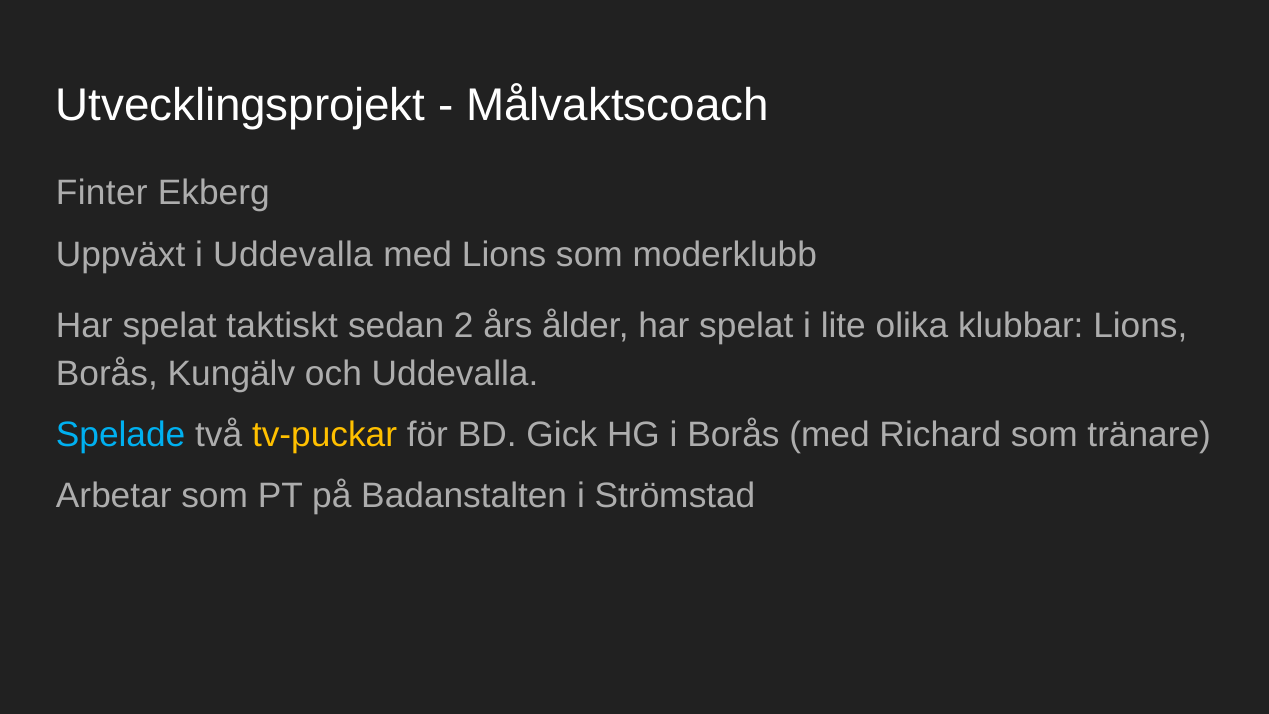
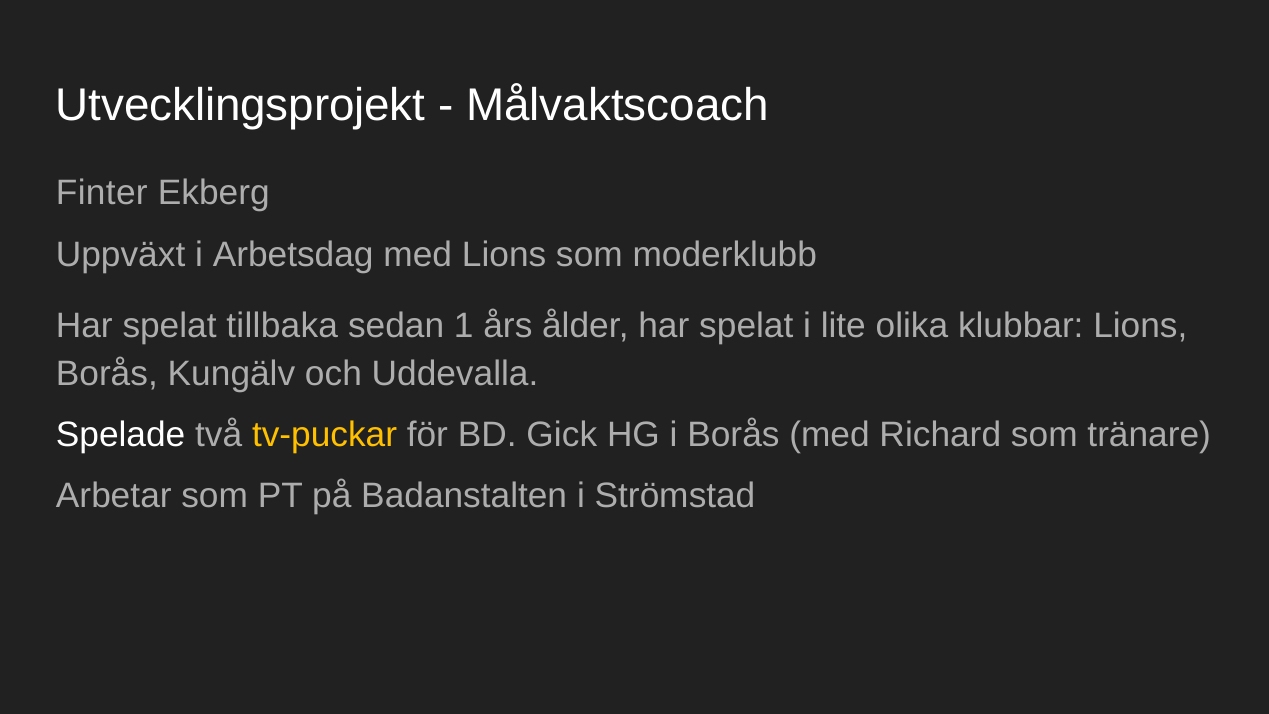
i Uddevalla: Uddevalla -> Arbetsdag (293, 255)
taktiskt: taktiskt -> tillbaka (282, 325)
2: 2 -> 1 (464, 325)
Spelade colour: light blue -> white (121, 434)
